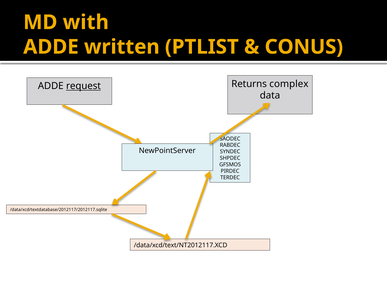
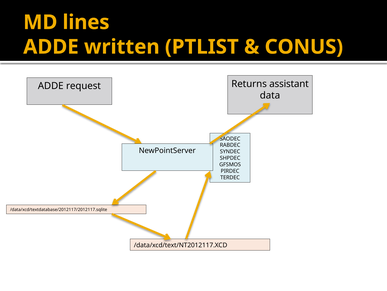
with: with -> lines (86, 22)
complex: complex -> assistant (289, 84)
request underline: present -> none (83, 86)
